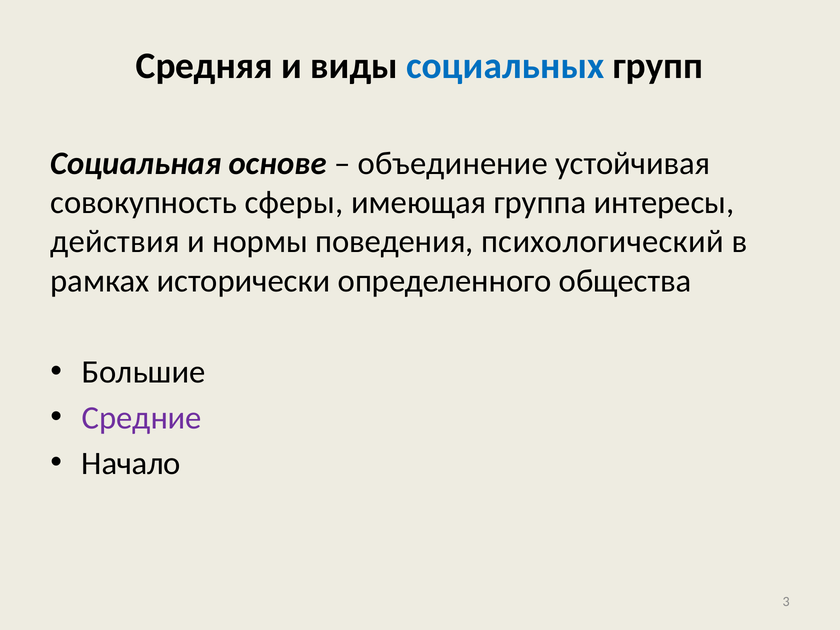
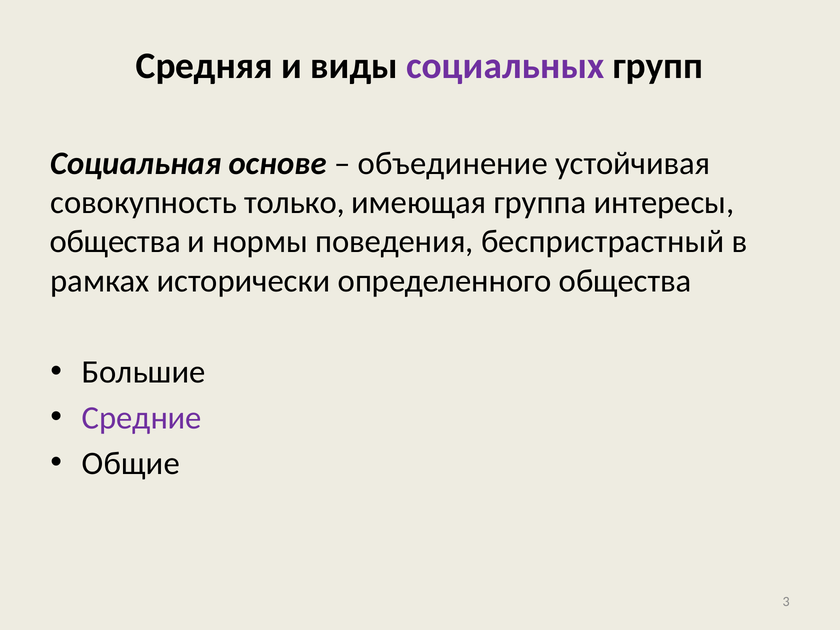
социальных colour: blue -> purple (505, 66)
сферы: сферы -> только (294, 203)
действия: действия -> общества (115, 242)
психологический: психологический -> беспристрастный (603, 242)
Начало: Начало -> Общие (131, 463)
